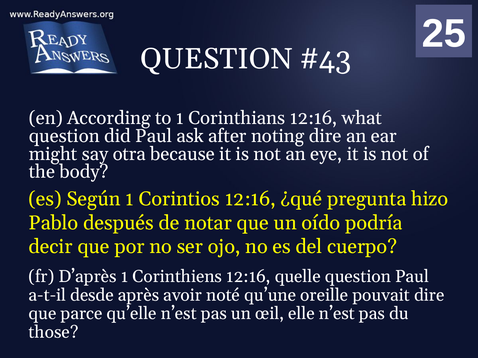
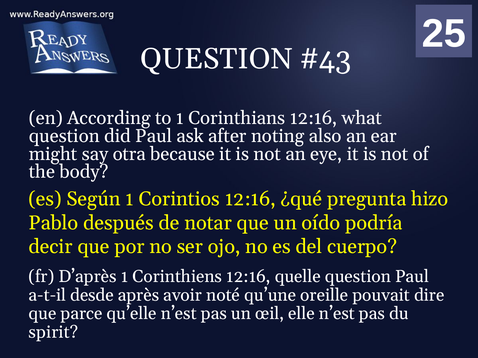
noting dire: dire -> also (325, 136)
those: those -> spirit (53, 333)
